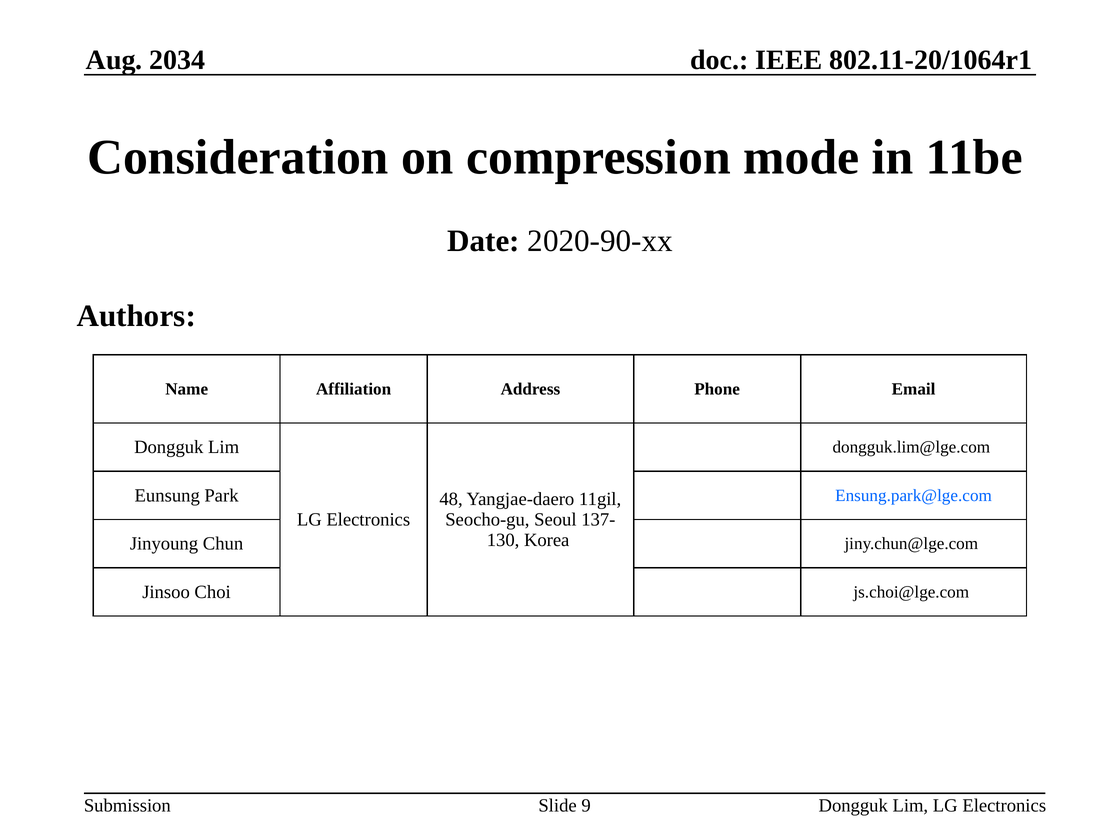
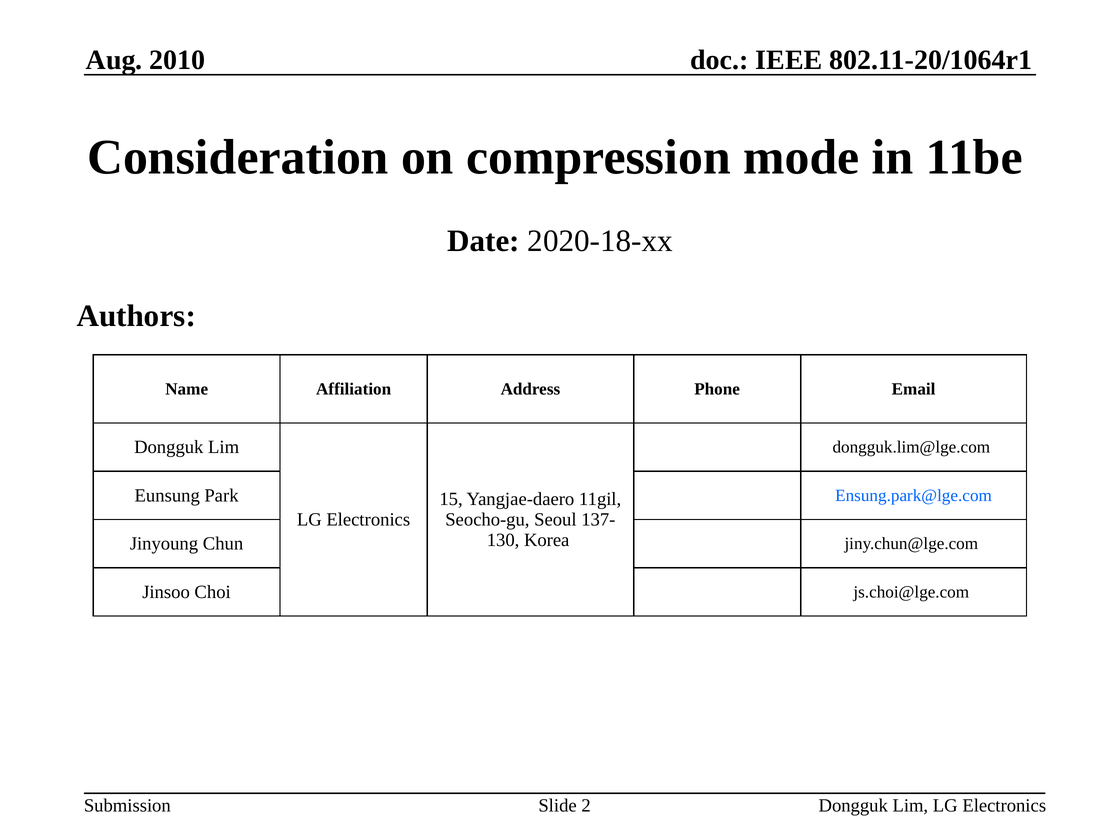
2034: 2034 -> 2010 (177, 60)
2020-90-xx: 2020-90-xx -> 2020-18-xx (600, 241)
48: 48 -> 15 (451, 499)
9: 9 -> 2 (586, 806)
